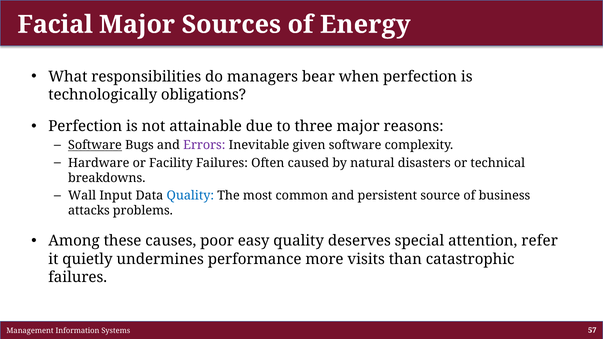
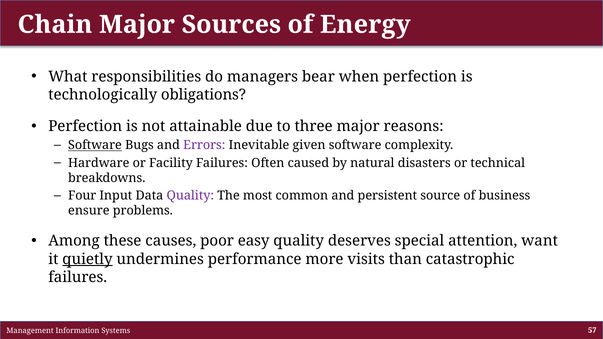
Facial: Facial -> Chain (55, 25)
Wall: Wall -> Four (82, 196)
Quality colour: blue -> purple (190, 196)
attacks: attacks -> ensure (89, 211)
refer: refer -> want (540, 241)
quietly underline: none -> present (87, 259)
